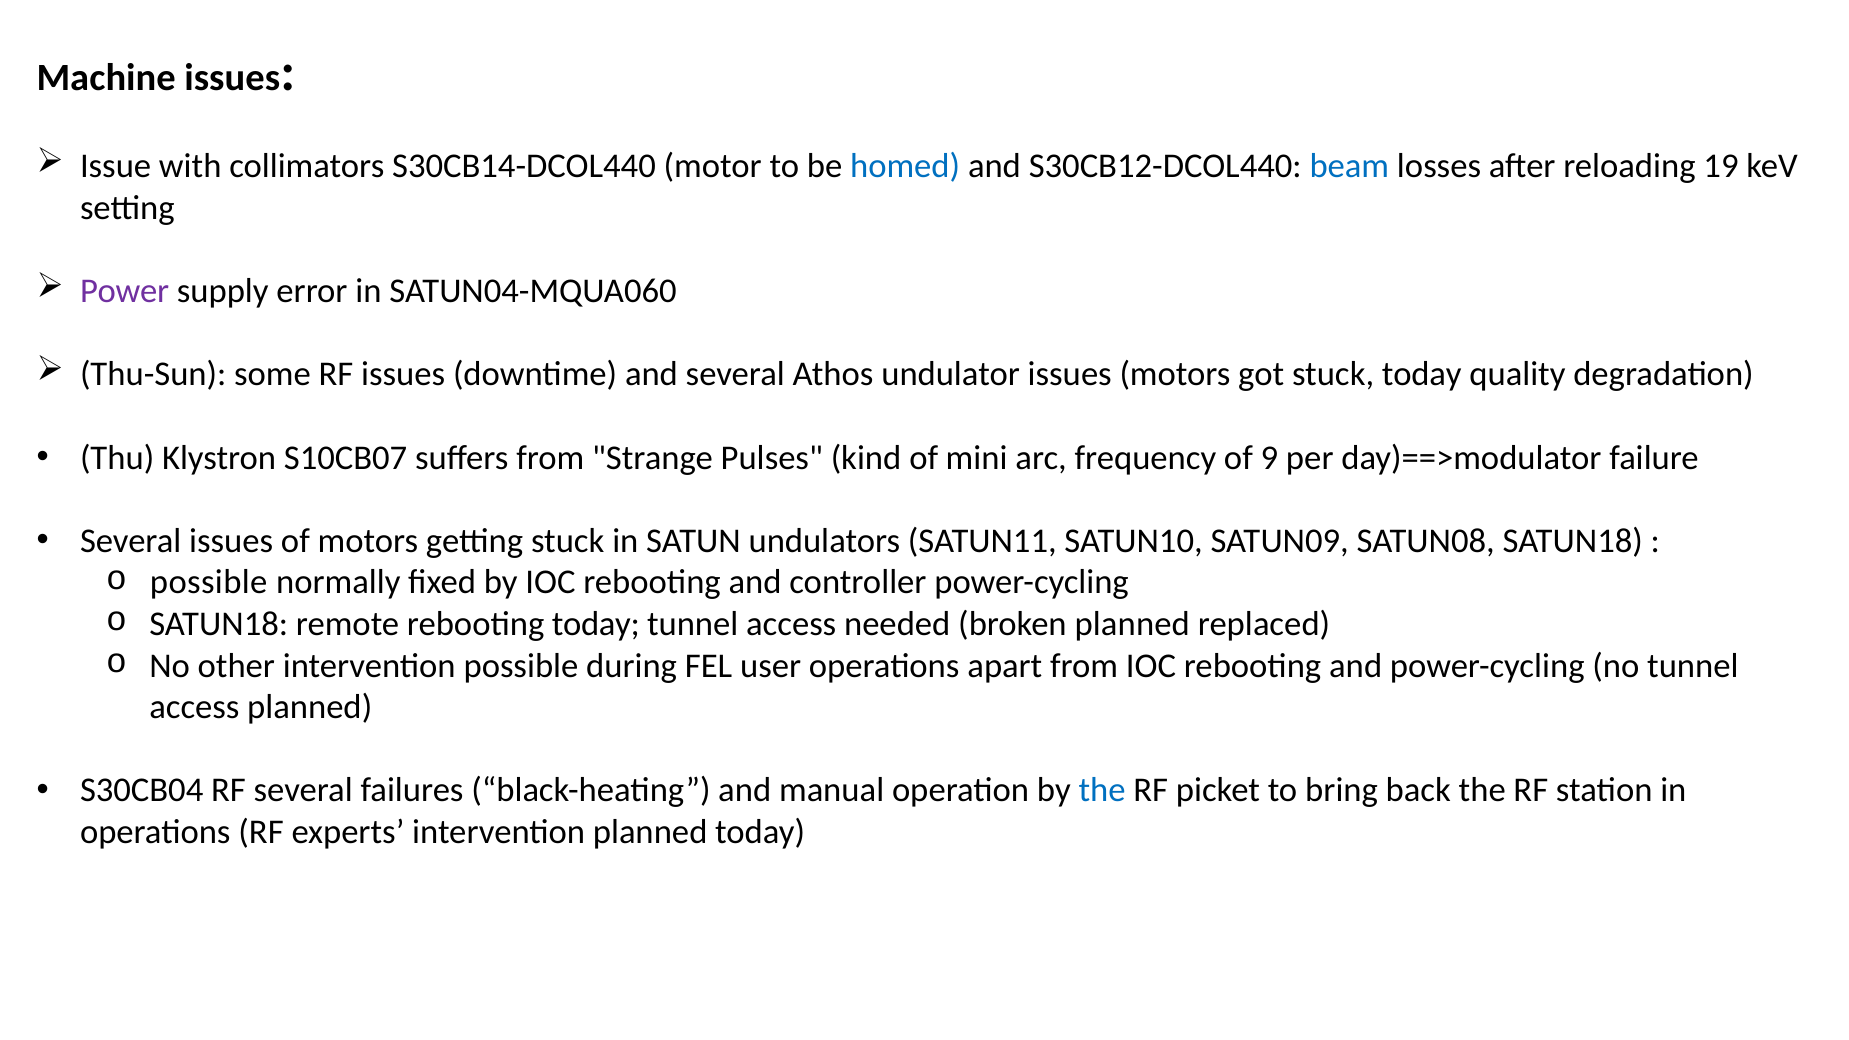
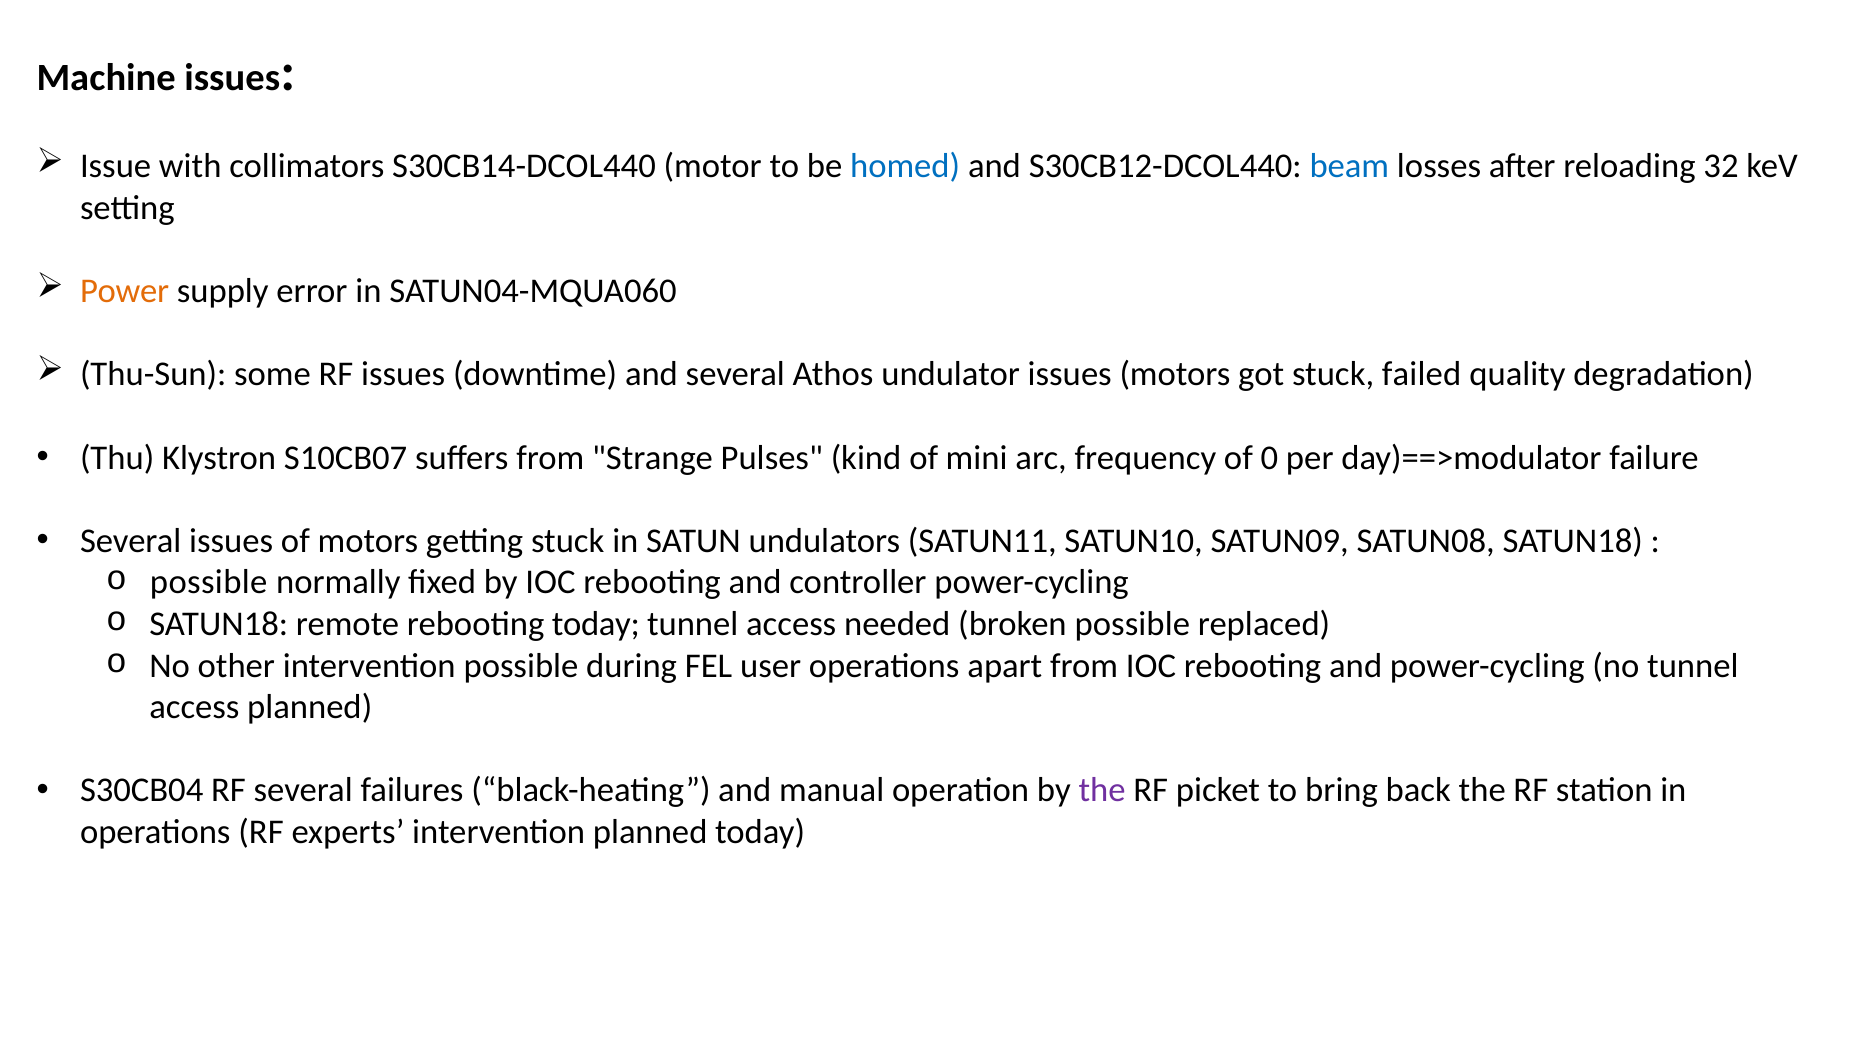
19: 19 -> 32 (1721, 167)
Power colour: purple -> orange (125, 291)
stuck today: today -> failed (1422, 375)
9: 9 -> 0 (1269, 458)
broken planned: planned -> possible (1132, 624)
the colour: blue -> purple (1102, 791)
